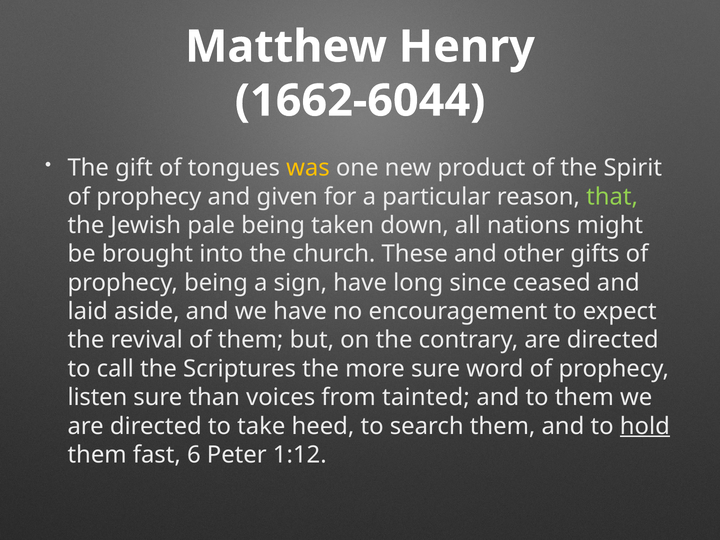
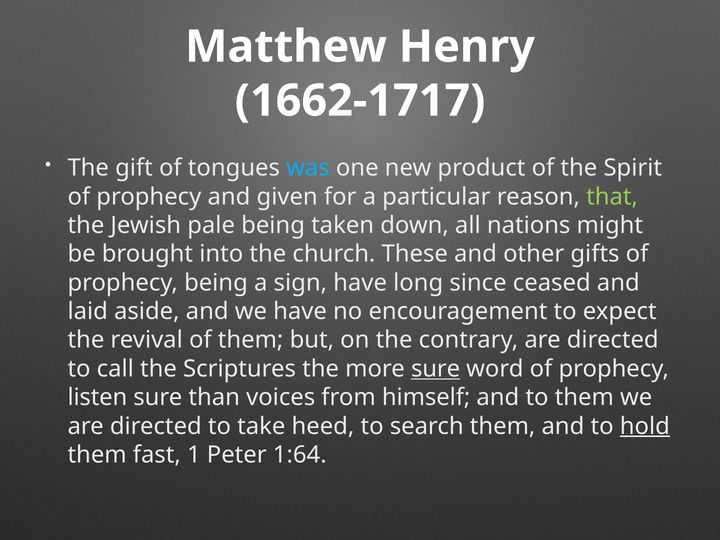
1662-6044: 1662-6044 -> 1662-1717 (360, 101)
was colour: yellow -> light blue (308, 168)
sure underline: none -> present (436, 369)
tainted: tainted -> himself (426, 397)
6: 6 -> 1 (194, 455)
1:12: 1:12 -> 1:64 (300, 455)
